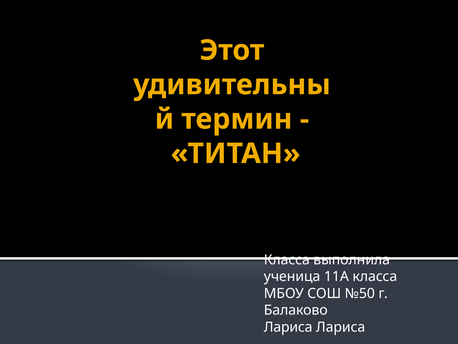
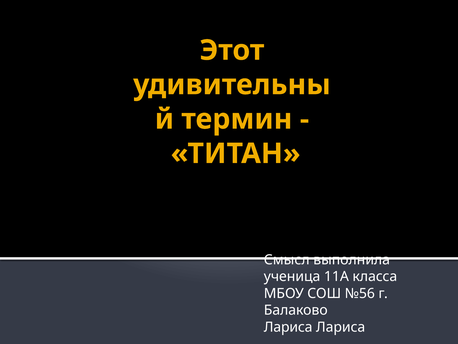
Класса: Класса -> Смысл (287, 259)
№50: №50 -> №56 (360, 293)
